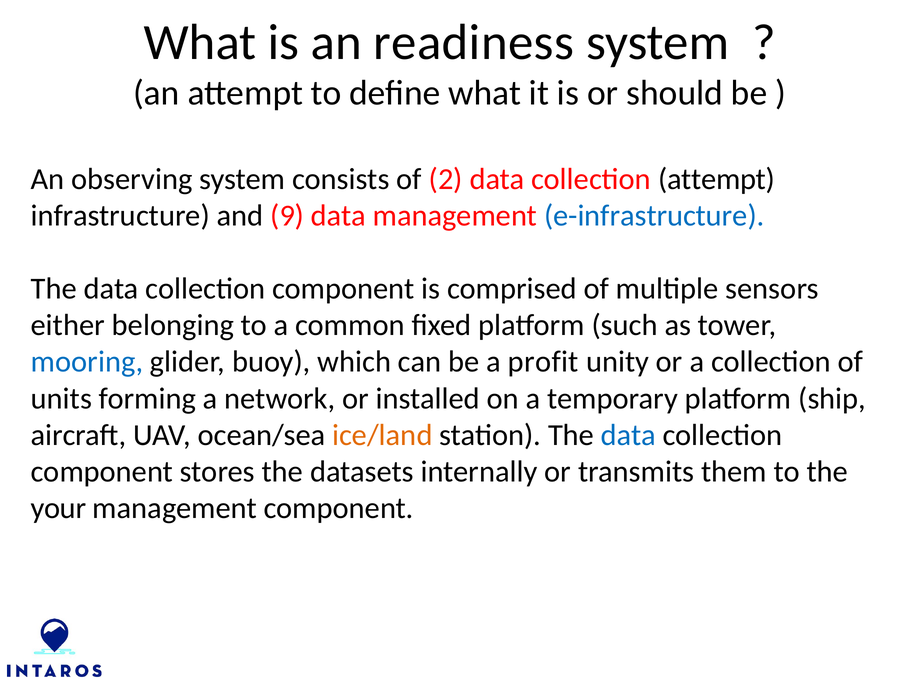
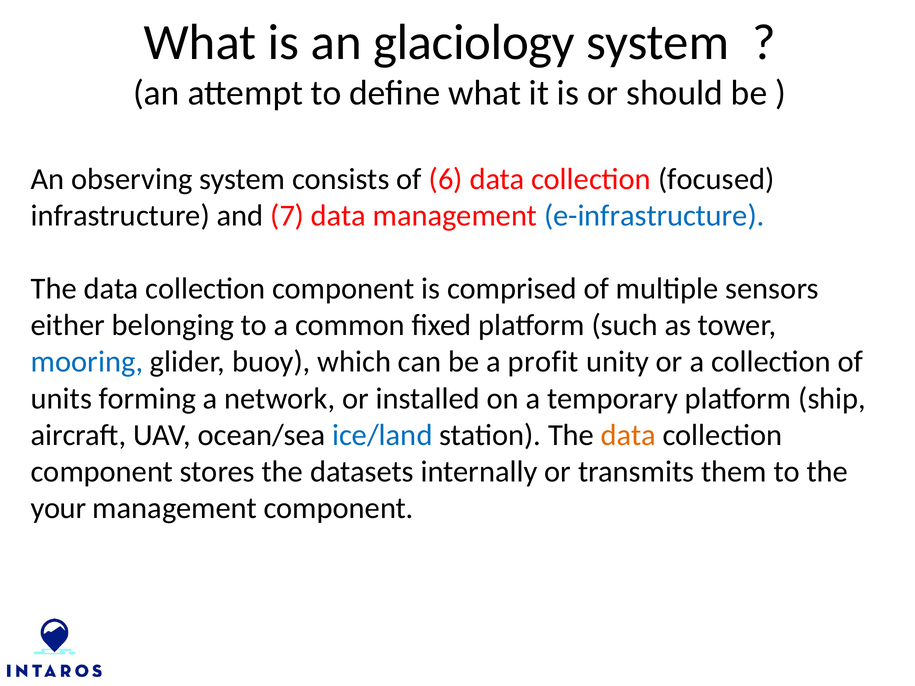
readiness: readiness -> glaciology (474, 42)
2: 2 -> 6 (446, 179)
collection attempt: attempt -> focused (716, 179)
9: 9 -> 7 (287, 216)
ice/land colour: orange -> blue (382, 435)
data colour: blue -> orange (628, 435)
